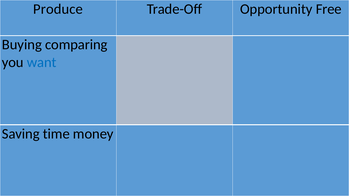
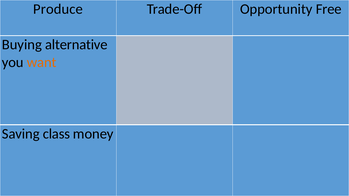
comparing: comparing -> alternative (76, 45)
want colour: blue -> orange (42, 62)
time: time -> class (56, 134)
